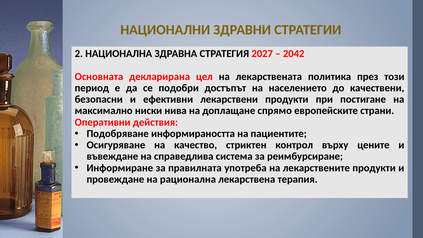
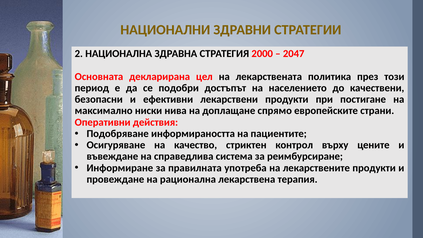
2027: 2027 -> 2000 (262, 54)
2042: 2042 -> 2047 (294, 54)
